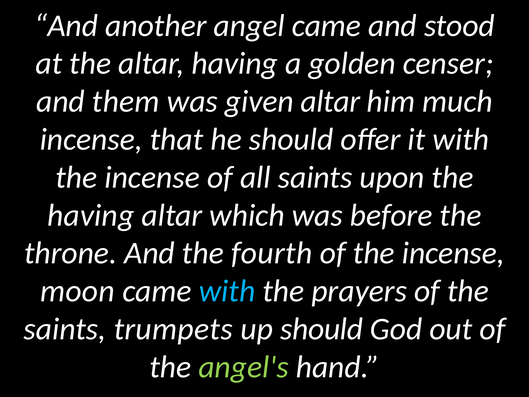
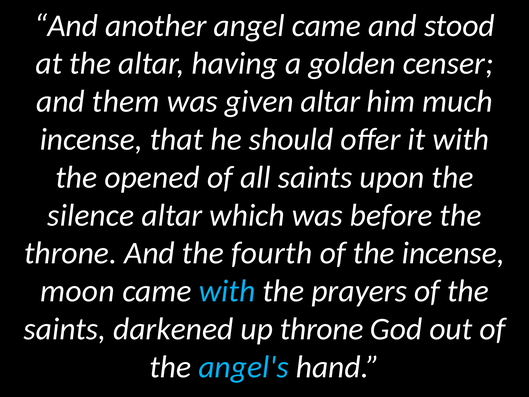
incense: incense -> opened (152, 177)
having: having -> silence (91, 215)
trumpets: trumpets -> darkened (173, 329)
up should: should -> throne (322, 329)
angel's colour: light green -> light blue (244, 367)
